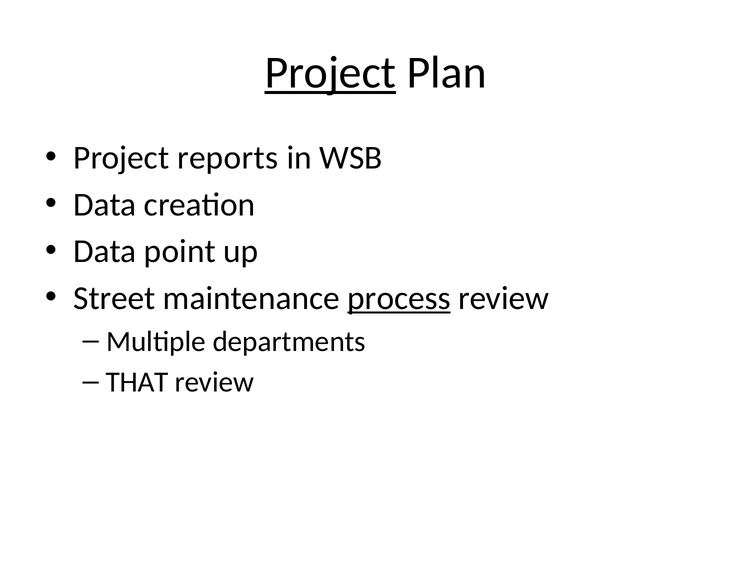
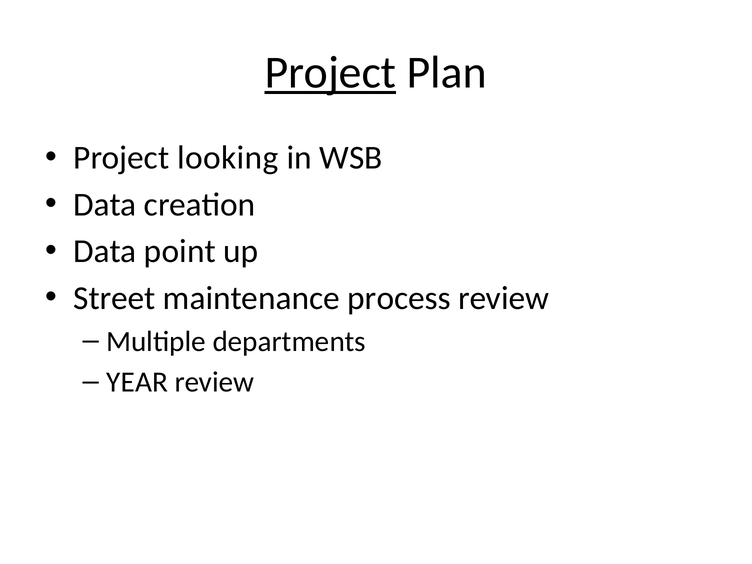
reports: reports -> looking (228, 158)
process underline: present -> none (399, 298)
THAT: THAT -> YEAR (137, 382)
